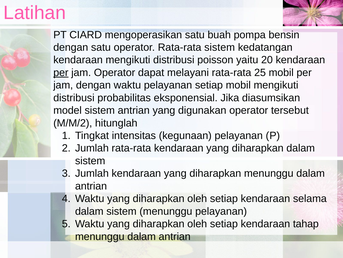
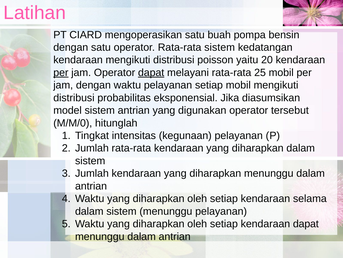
dapat underline: none -> present (151, 72)
M/M/2: M/M/2 -> M/M/0 (73, 123)
kendaraan tahap: tahap -> dapat (306, 223)
